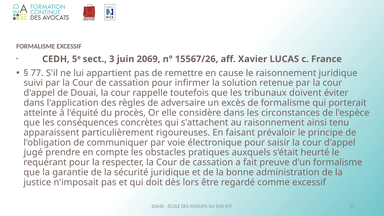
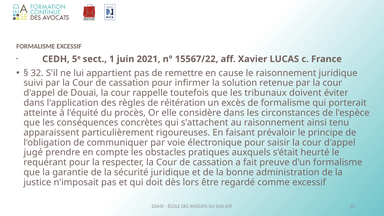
3: 3 -> 1 (112, 59)
2069: 2069 -> 2021 (149, 59)
15567/26: 15567/26 -> 15567/22 (197, 59)
77: 77 -> 32 (37, 73)
adversaire: adversaire -> réitération (183, 103)
